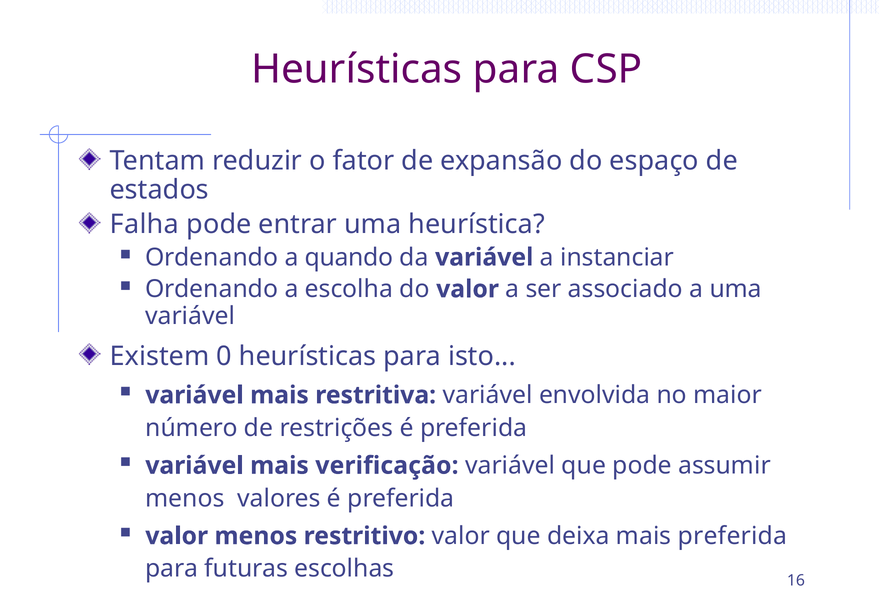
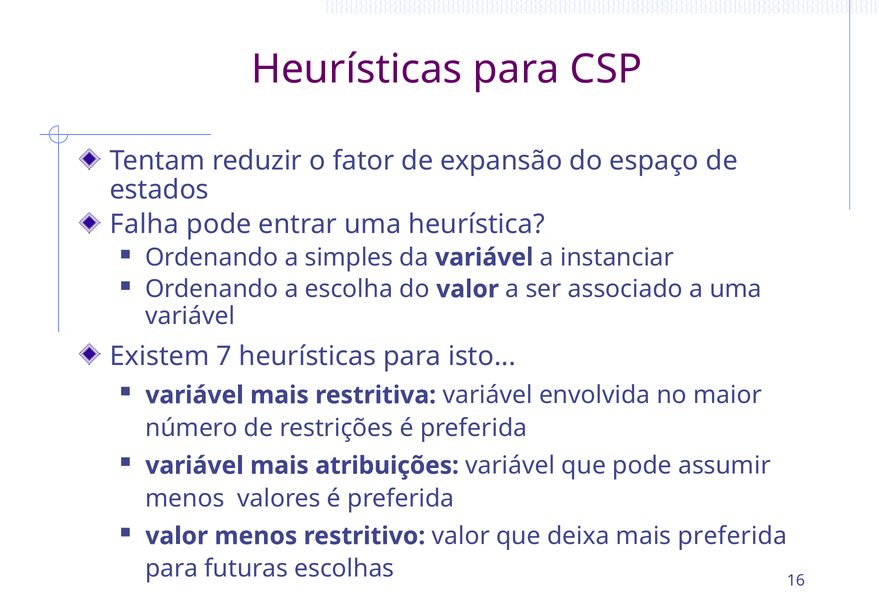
quando: quando -> simples (349, 257)
0: 0 -> 7 (224, 356)
verificação: verificação -> atribuições (387, 465)
